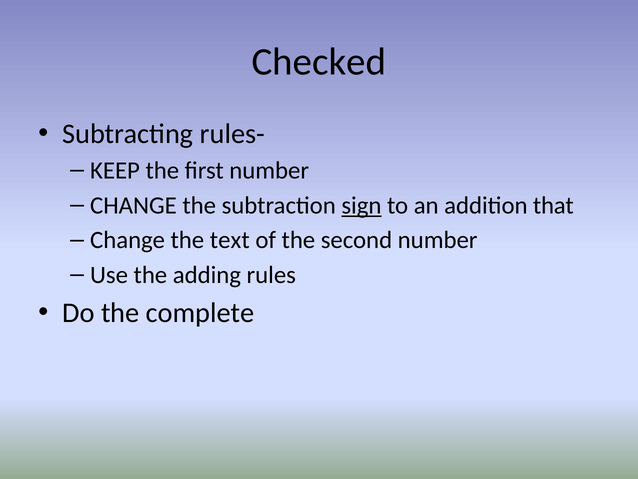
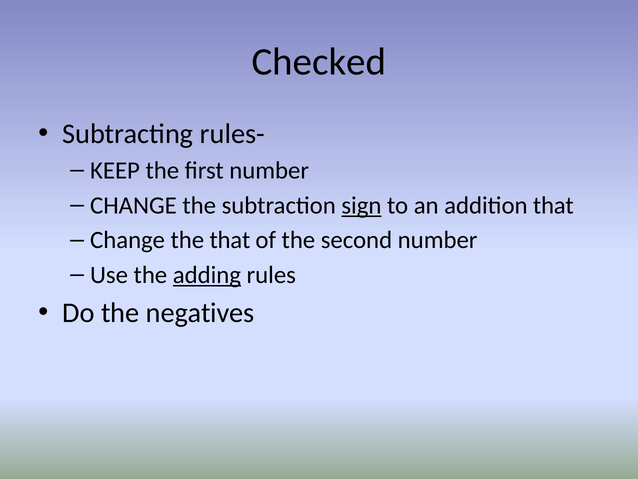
the text: text -> that (230, 240)
adding underline: none -> present (207, 275)
complete: complete -> negatives (200, 313)
